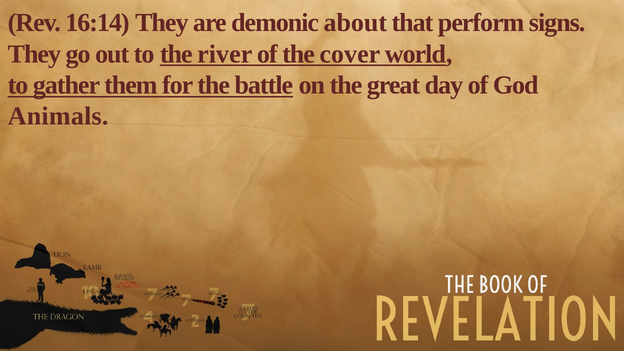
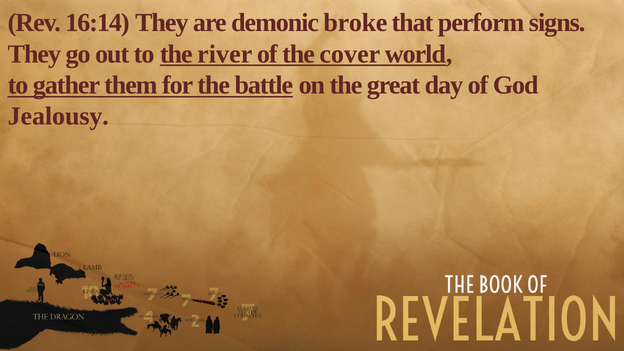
about: about -> broke (355, 23)
Animals: Animals -> Jealousy (58, 116)
